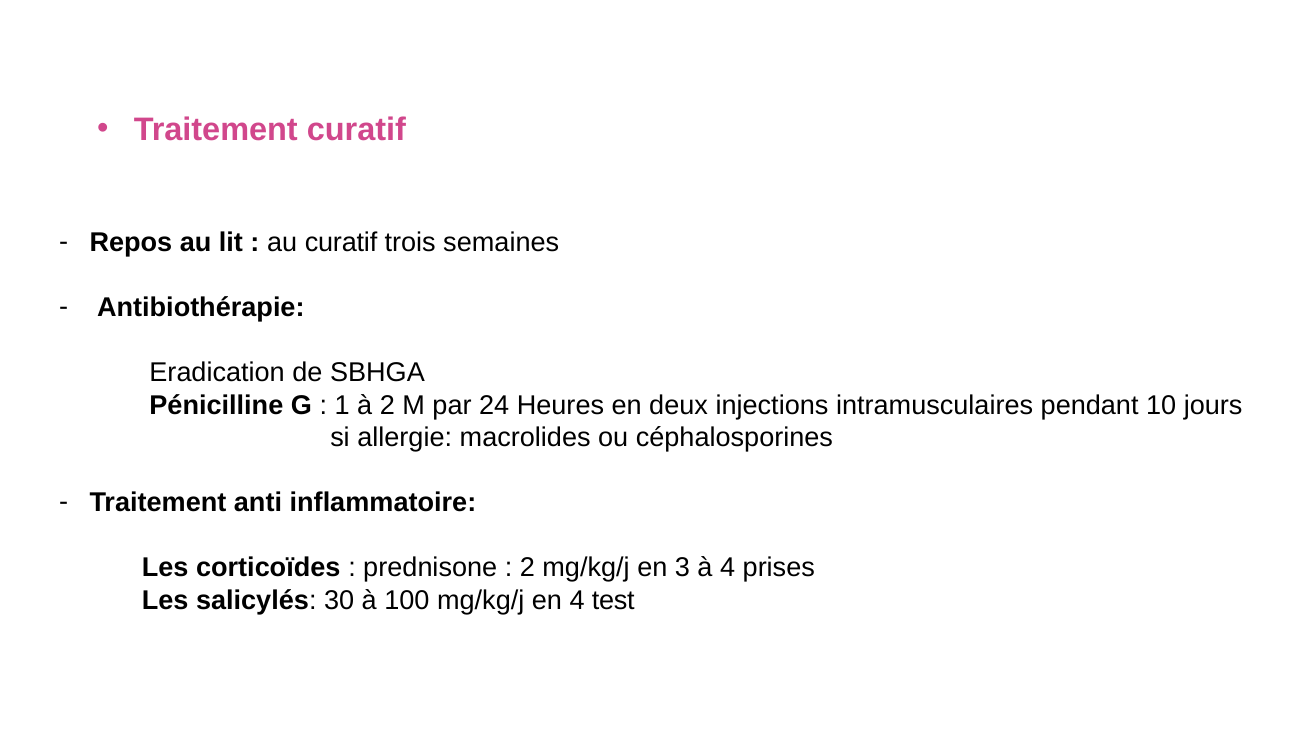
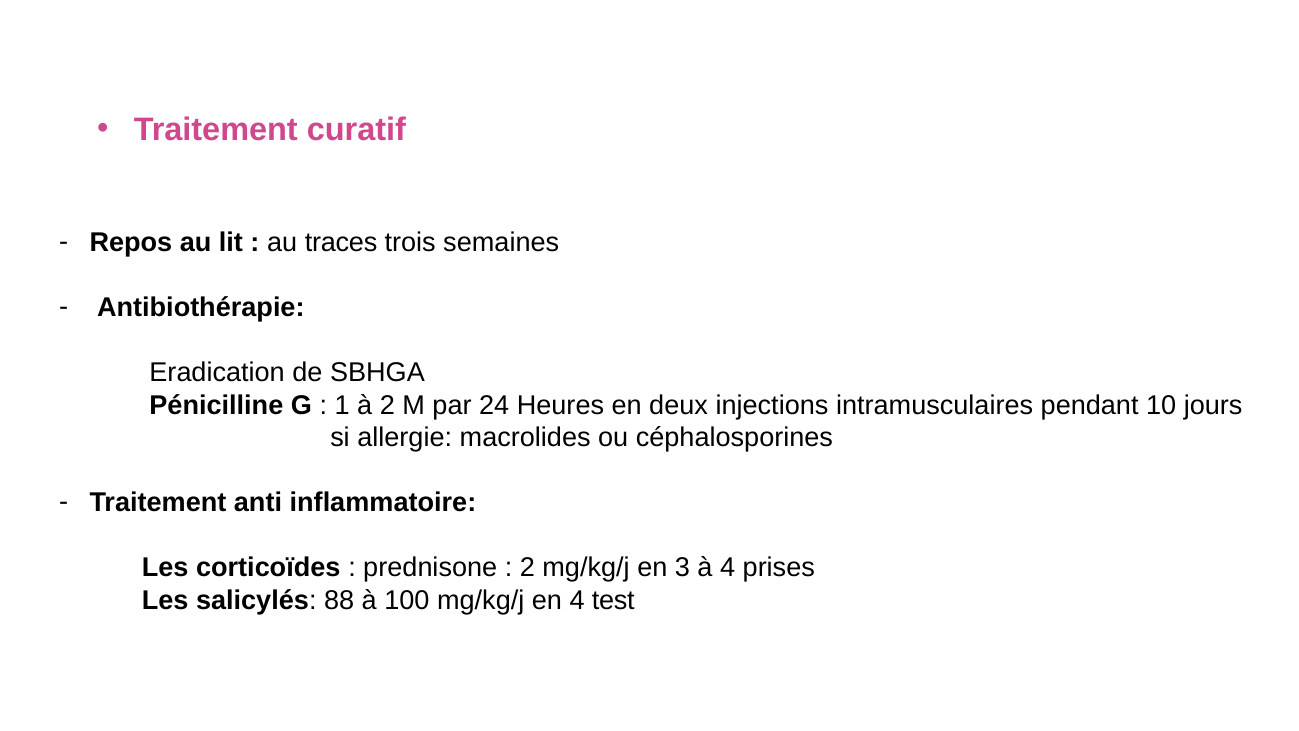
au curatif: curatif -> traces (341, 243)
30: 30 -> 88 (339, 600)
